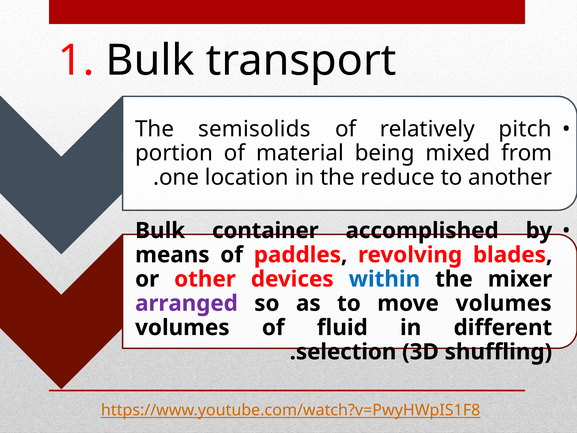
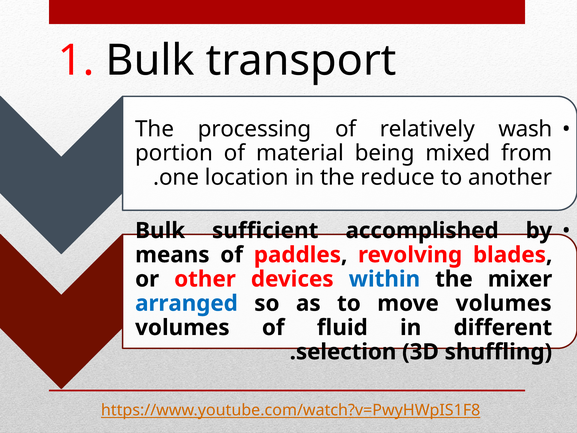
semisolids: semisolids -> processing (255, 129)
pitch: pitch -> wash (525, 129)
container: container -> sufficient (265, 231)
arranged colour: purple -> blue (186, 303)
